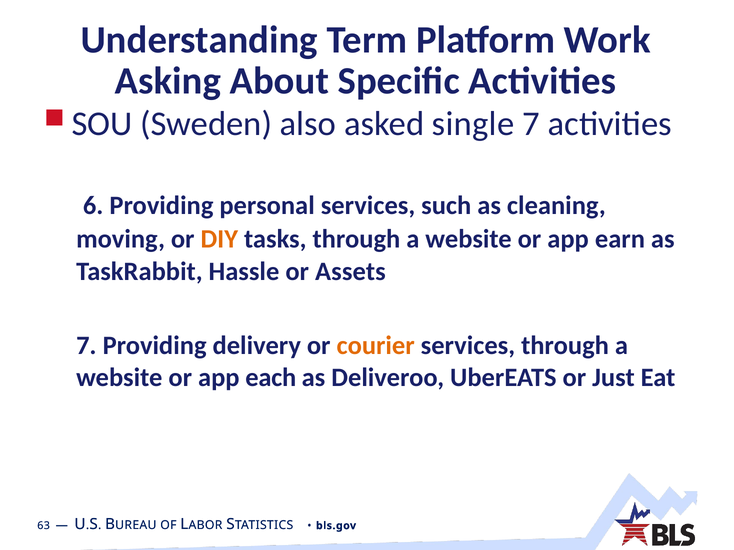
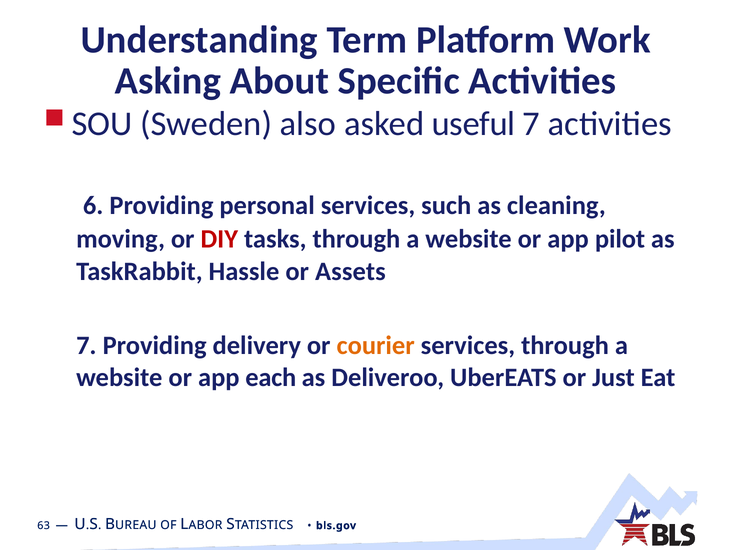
single: single -> useful (473, 124)
DIY colour: orange -> red (219, 239)
earn: earn -> pilot (620, 239)
